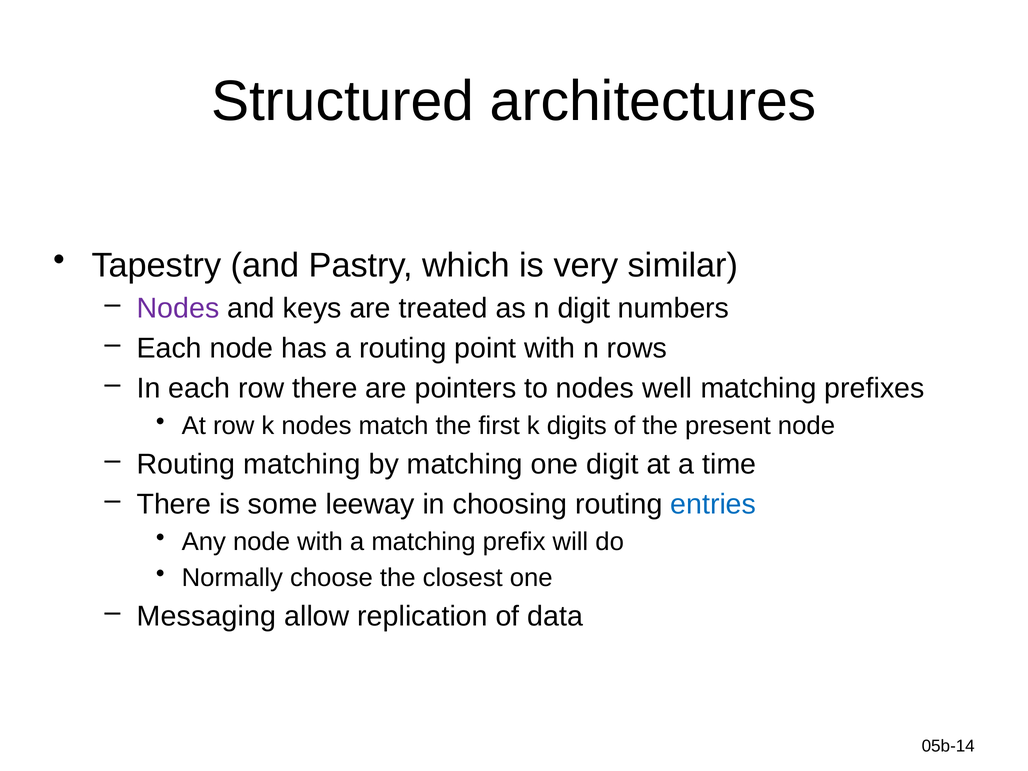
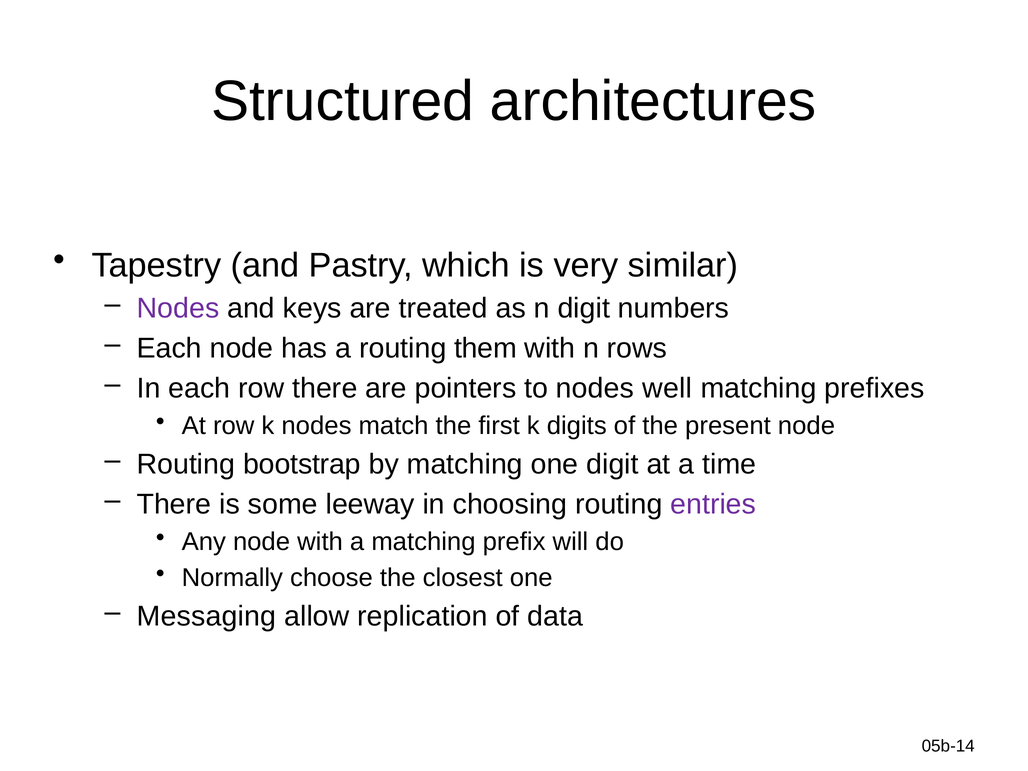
point: point -> them (485, 348)
Routing matching: matching -> bootstrap (302, 464)
entries colour: blue -> purple (713, 504)
